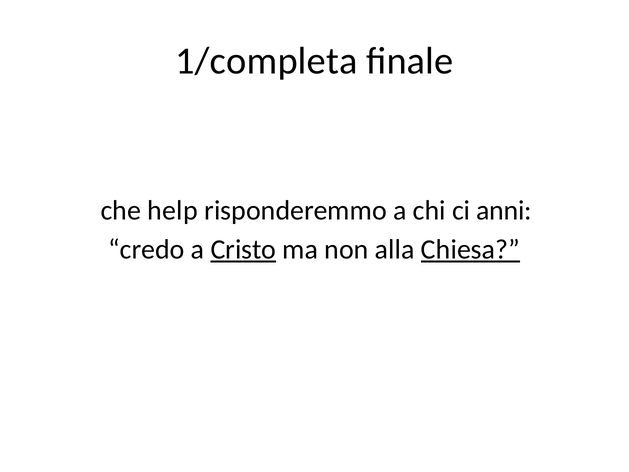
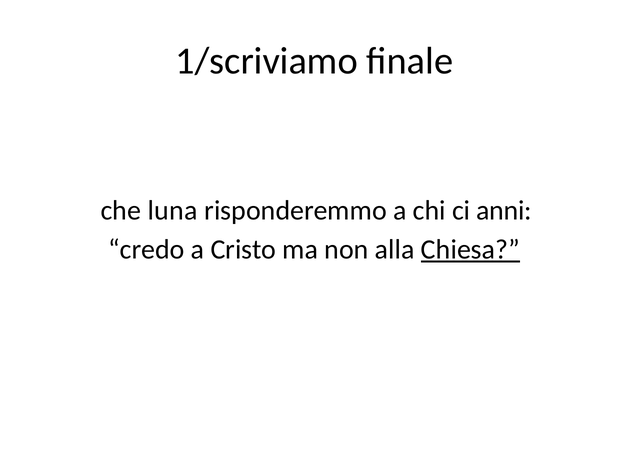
1/completa: 1/completa -> 1/scriviamo (267, 61)
help: help -> luna (173, 210)
Cristo underline: present -> none (243, 249)
